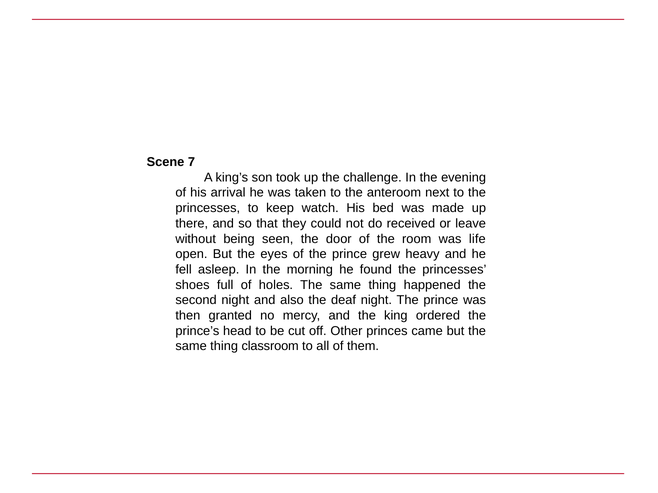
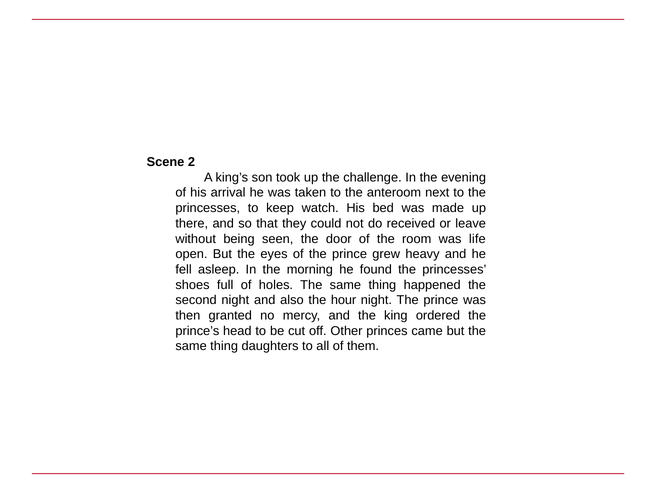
7: 7 -> 2 (191, 162)
deaf: deaf -> hour (344, 300)
classroom: classroom -> daughters (270, 347)
